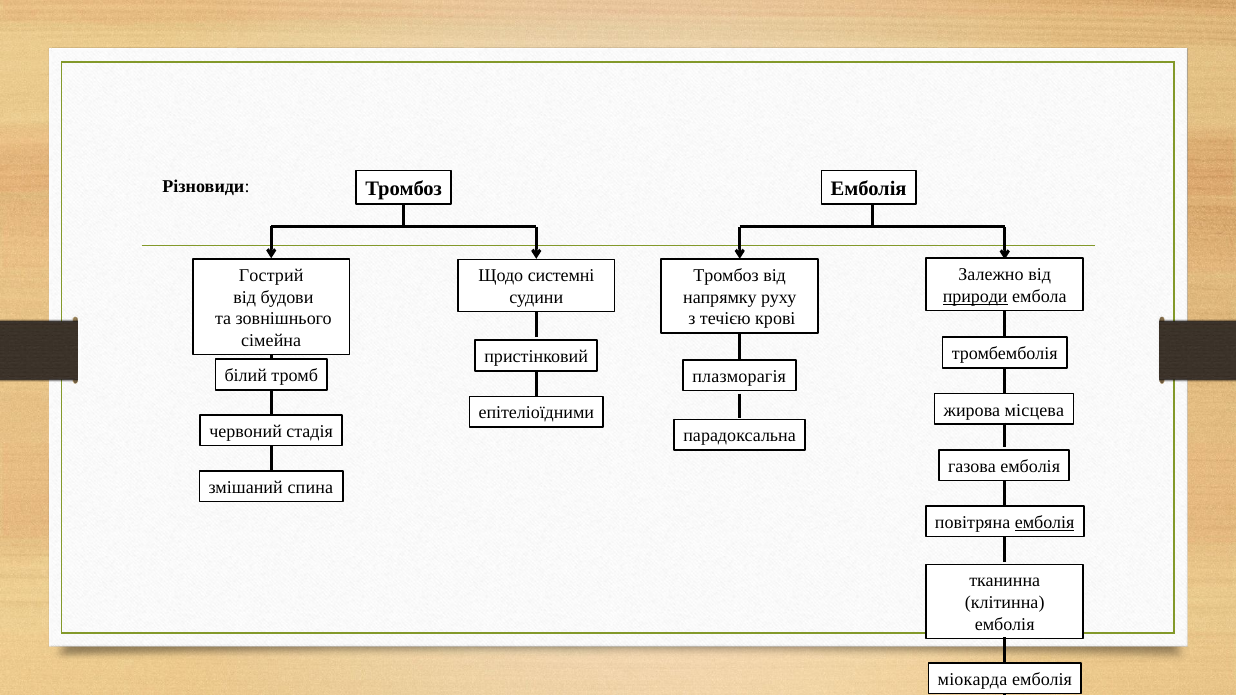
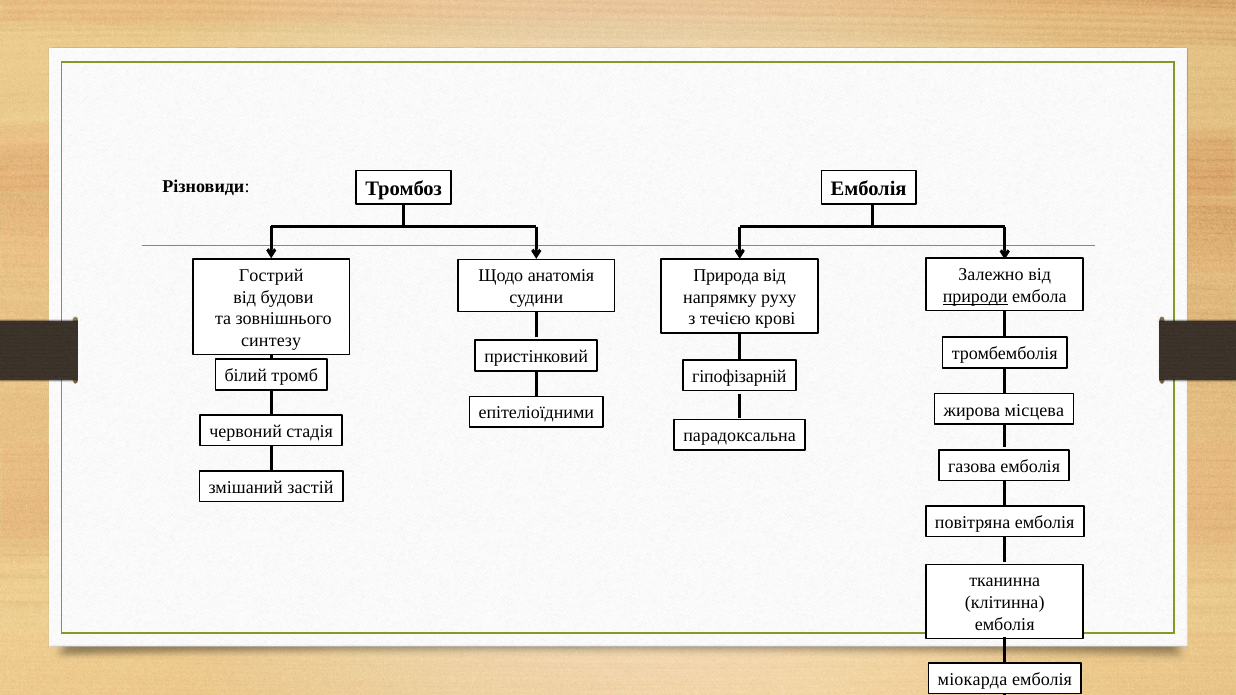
Тромбоз: Тромбоз -> Природа (726, 276)
системні: системні -> анатомія (561, 276)
сімейна: сімейна -> синтезу (271, 340)
плазморагія: плазморагія -> гіпофізарній (739, 376)
спина: спина -> застій (310, 488)
емболія underline: present -> none (1045, 523)
